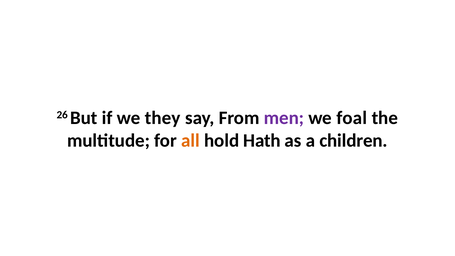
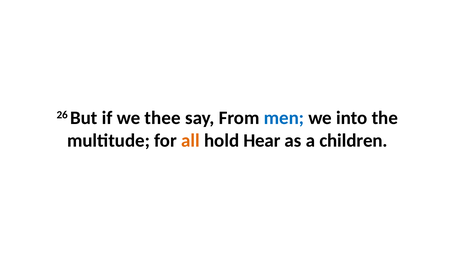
they: they -> thee (163, 118)
men colour: purple -> blue (284, 118)
foal: foal -> into (352, 118)
Hath: Hath -> Hear (262, 141)
